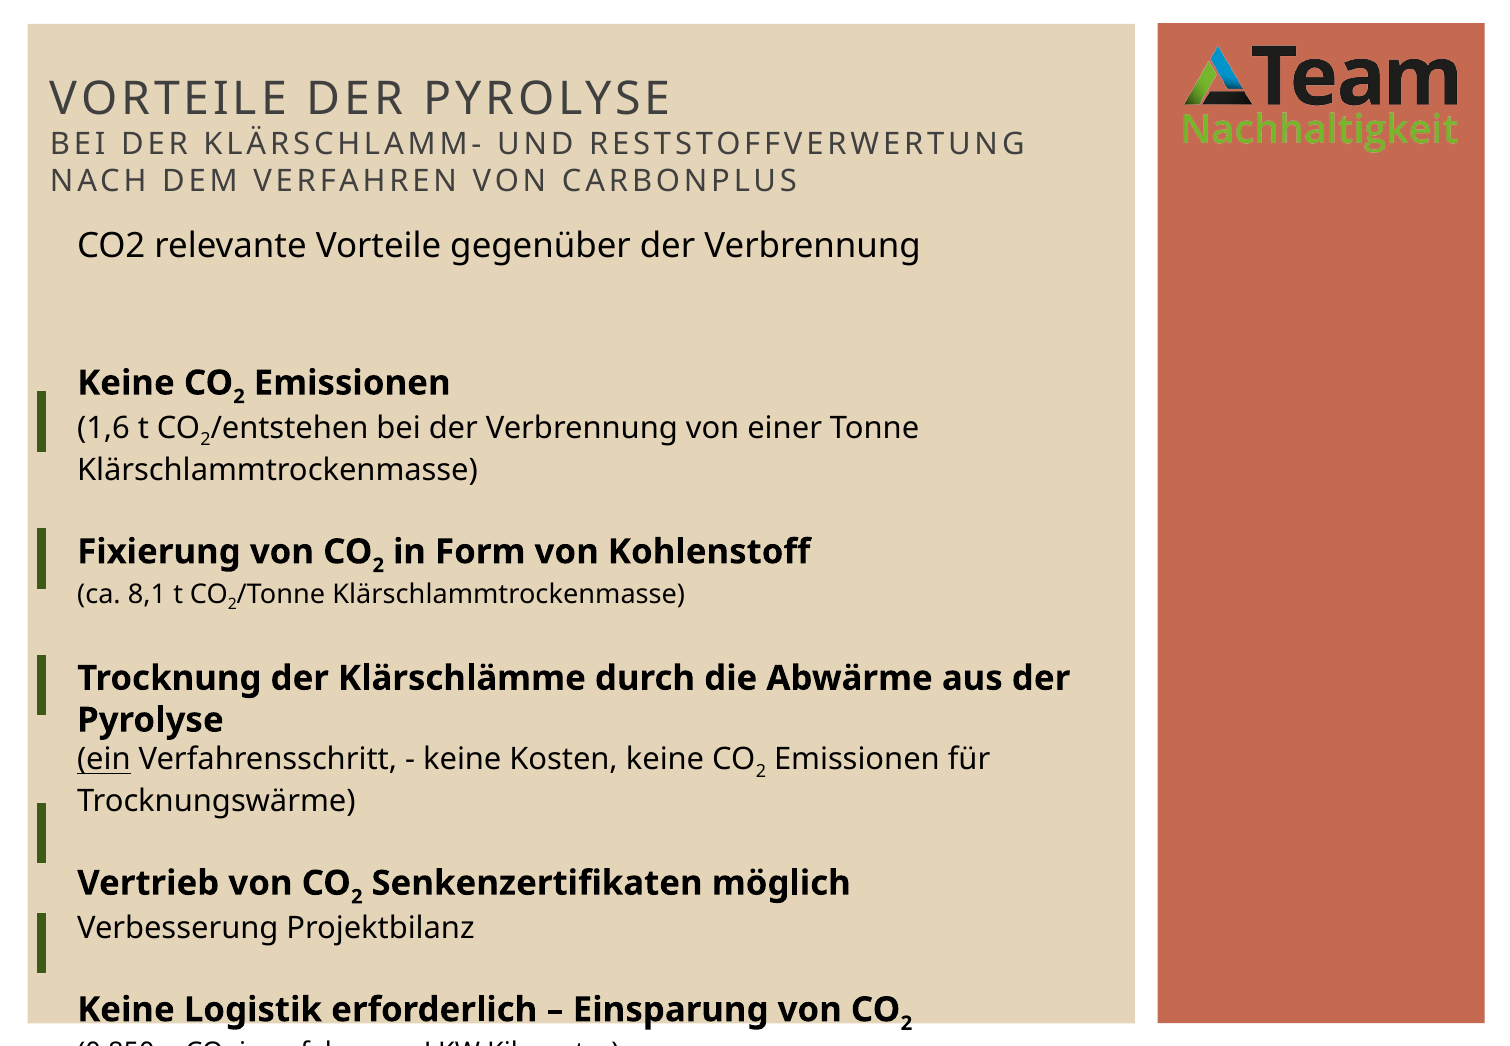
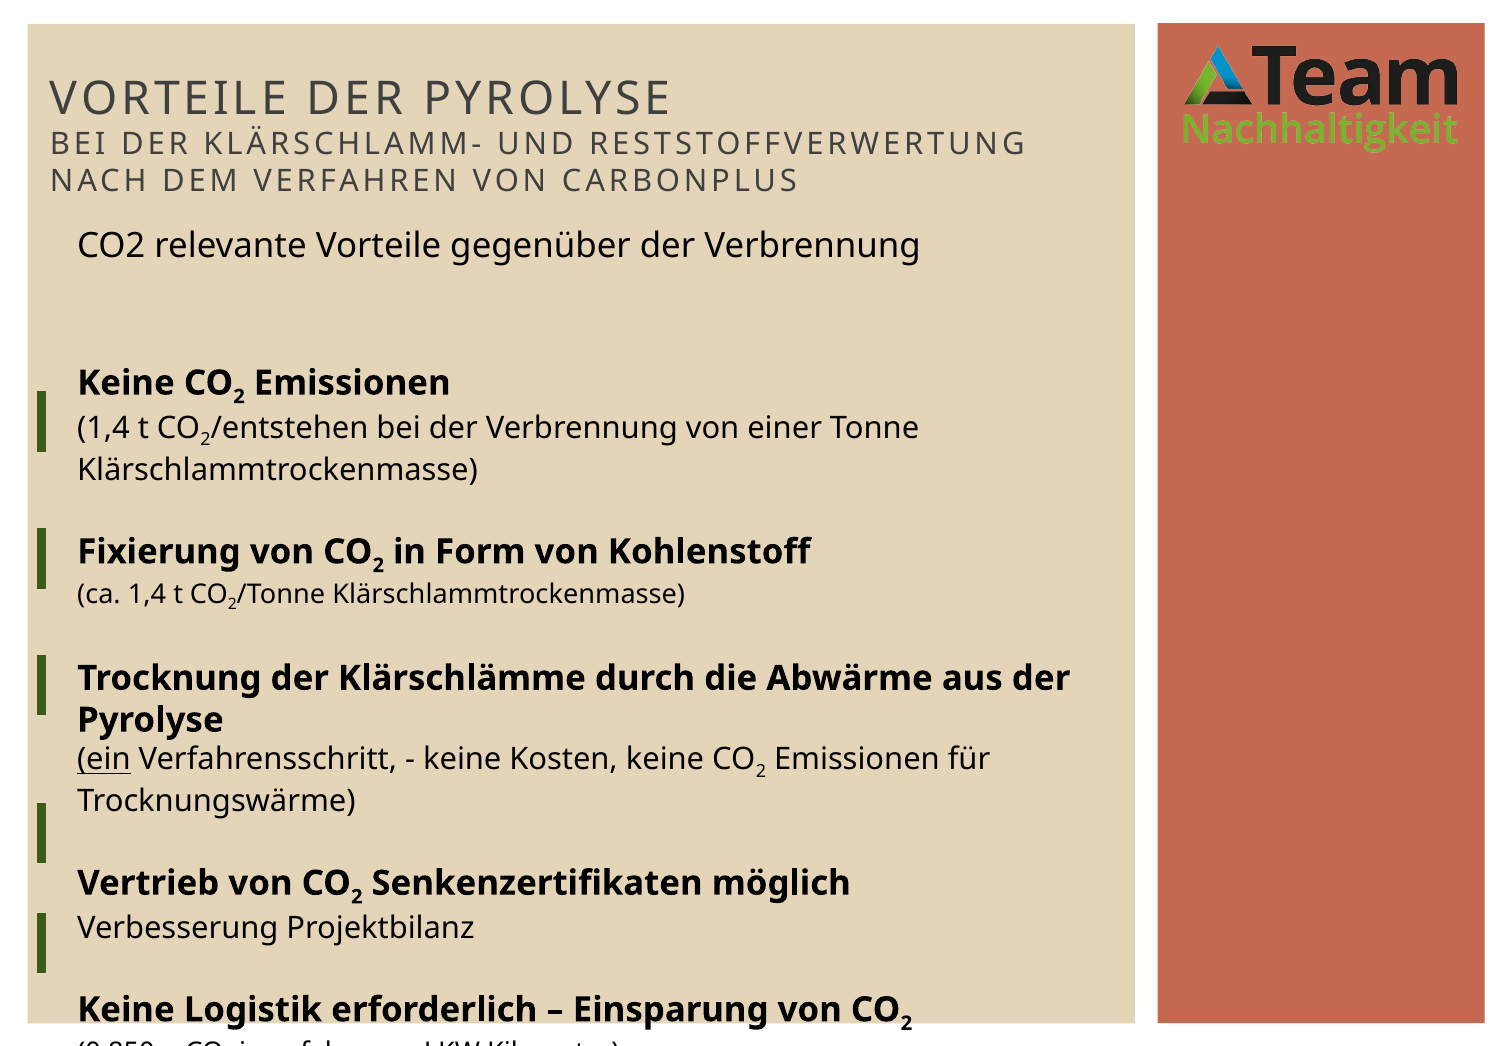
1,6: 1,6 -> 1,4 (104, 428)
ca 8,1: 8,1 -> 1,4 (147, 594)
